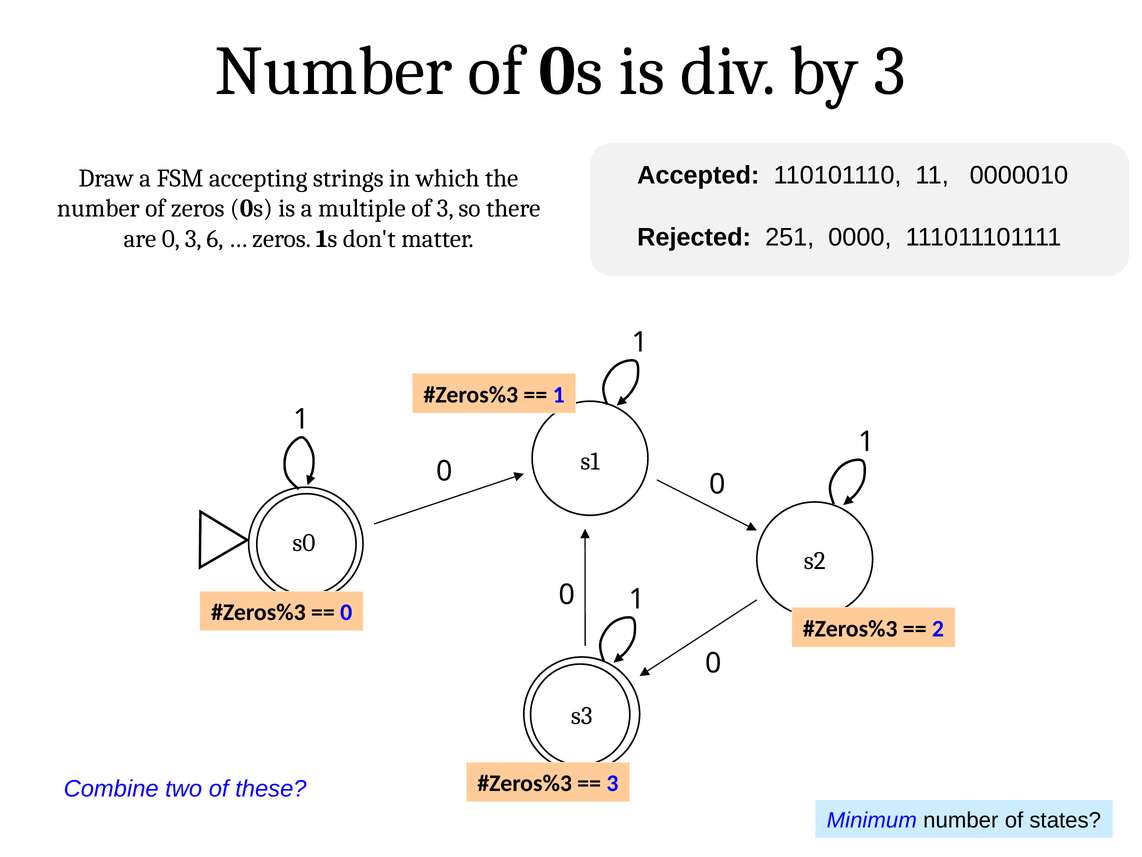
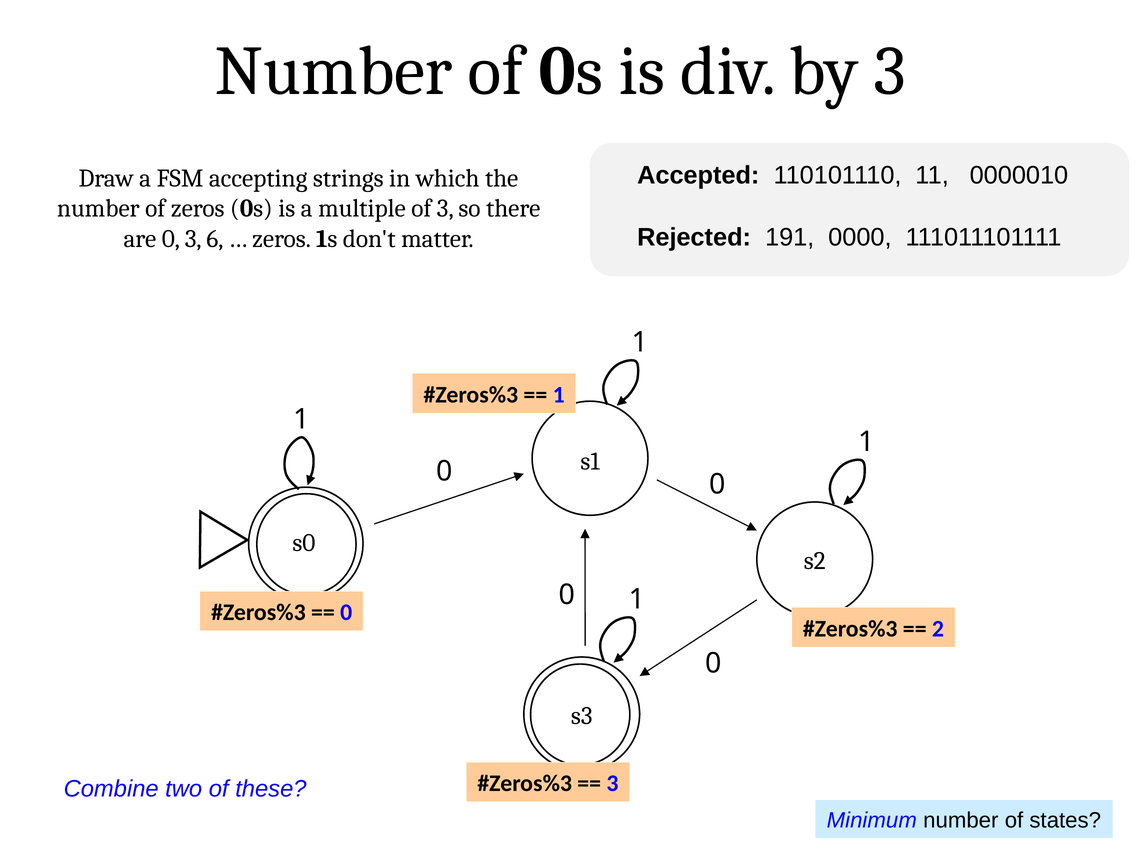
251: 251 -> 191 (790, 237)
